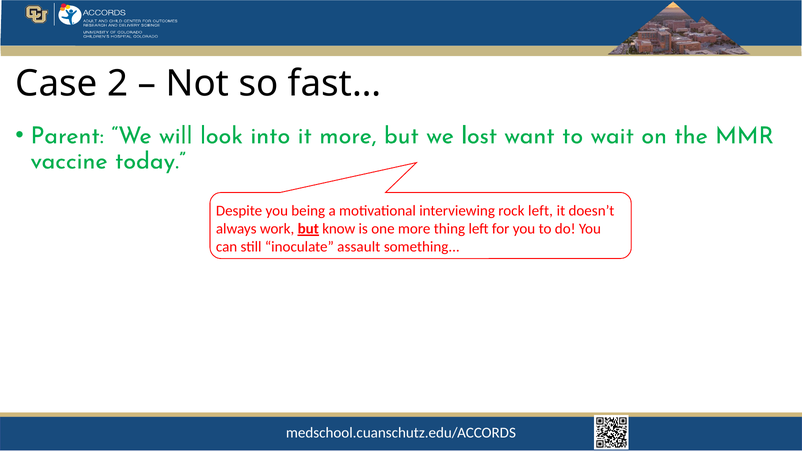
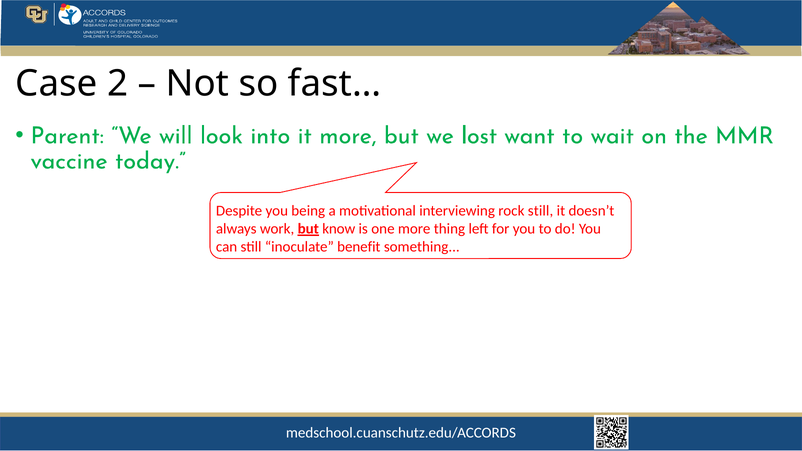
rock left: left -> still (541, 211)
assault: assault -> benefit (359, 247)
